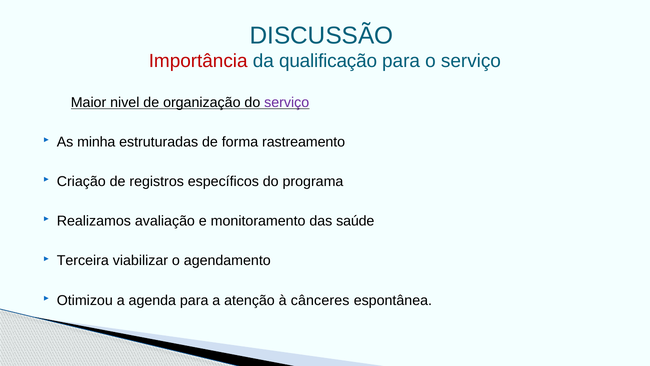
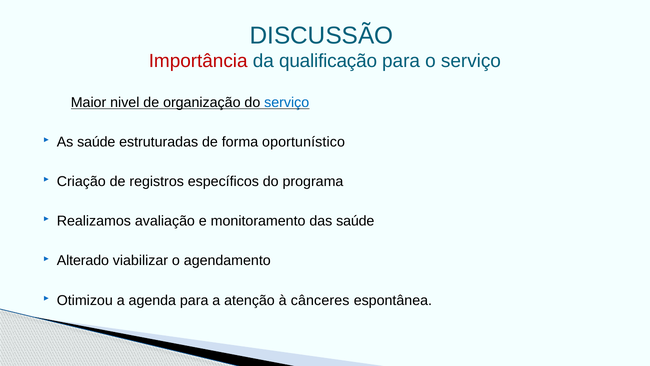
serviço colour: purple -> blue (287, 102)
As minha: minha -> saúde (96, 142)
rastreamento: rastreamento -> oportunístico (304, 142)
Terceira: Terceira -> Alterado (83, 260)
